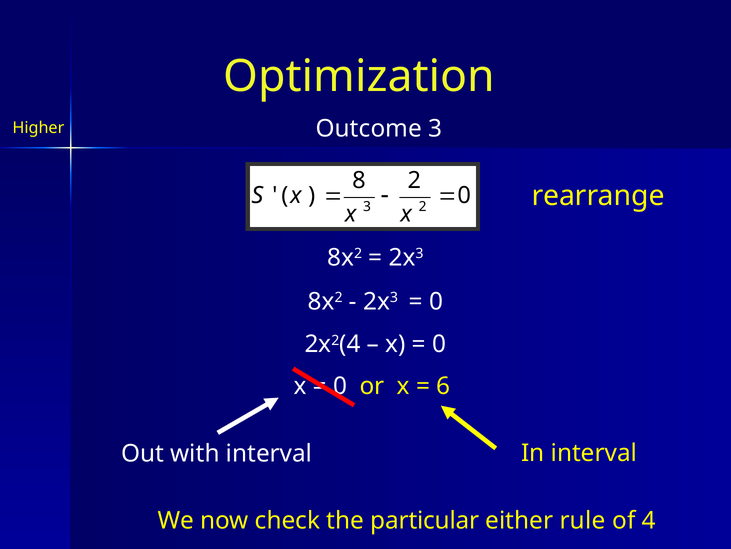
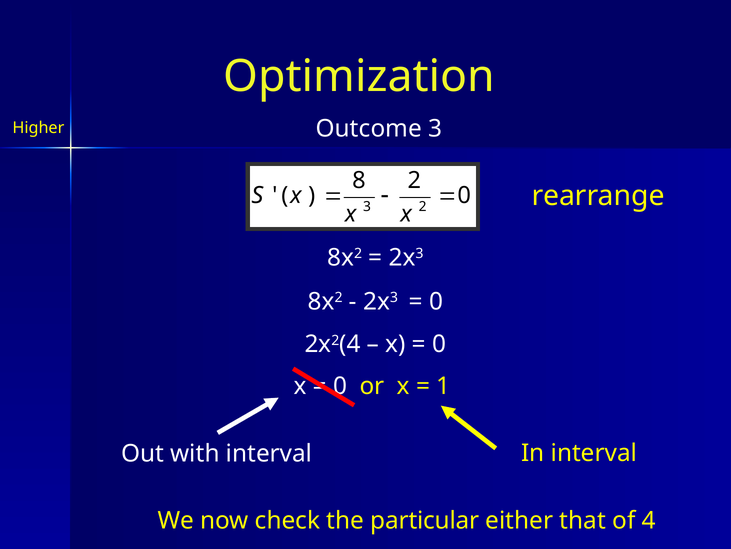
6: 6 -> 1 (443, 386)
rule: rule -> that (583, 520)
